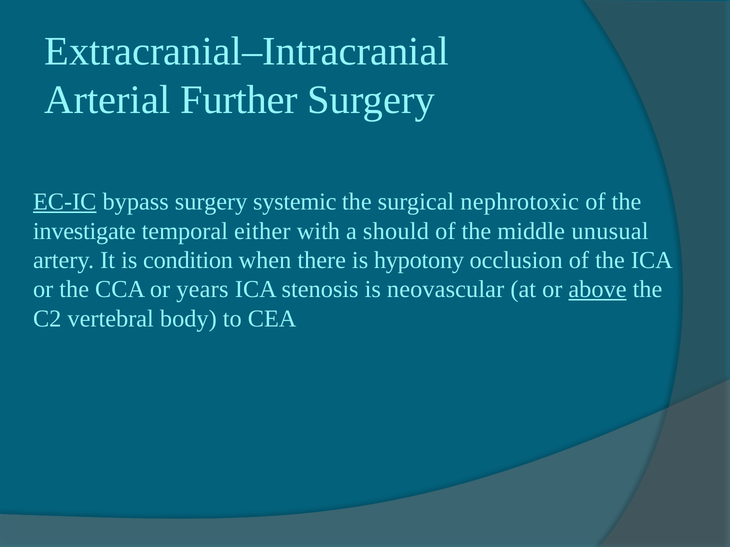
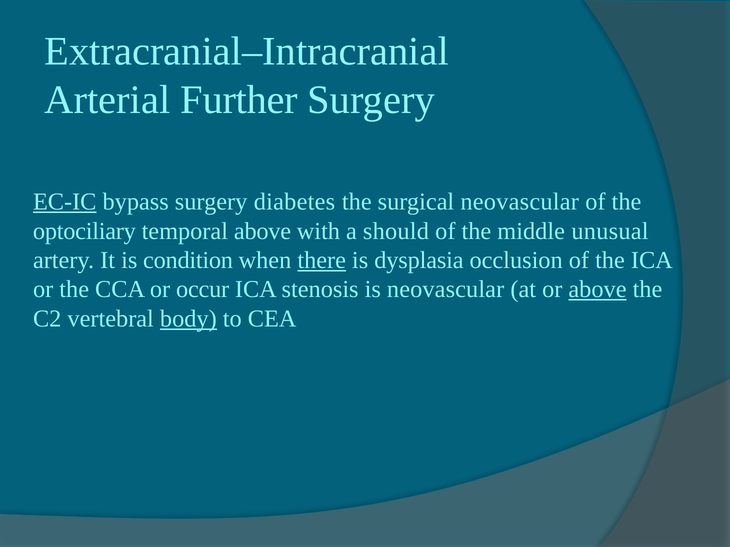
systemic: systemic -> diabetes (294, 202)
surgical nephrotoxic: nephrotoxic -> neovascular (520, 202)
investigate: investigate -> optociliary (84, 231)
temporal either: either -> above (263, 231)
there underline: none -> present (322, 260)
hypotony: hypotony -> dysplasia (419, 260)
years: years -> occur (203, 290)
body underline: none -> present (188, 319)
